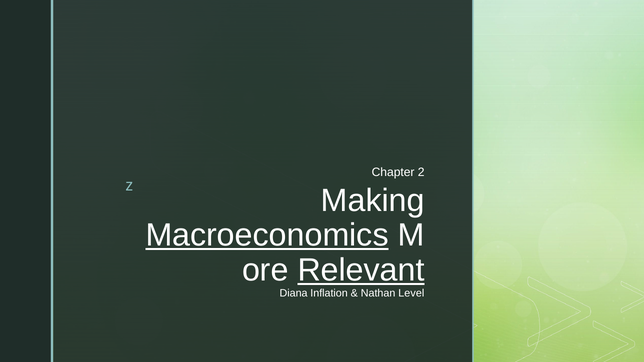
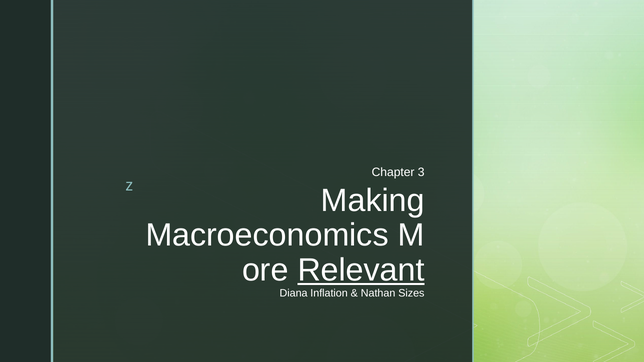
2: 2 -> 3 (421, 172)
Macroeconomics underline: present -> none (267, 236)
Level: Level -> Sizes (411, 294)
